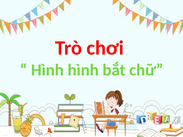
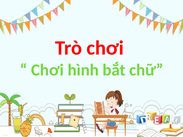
Hình: Hình -> Chơi (47, 70)
